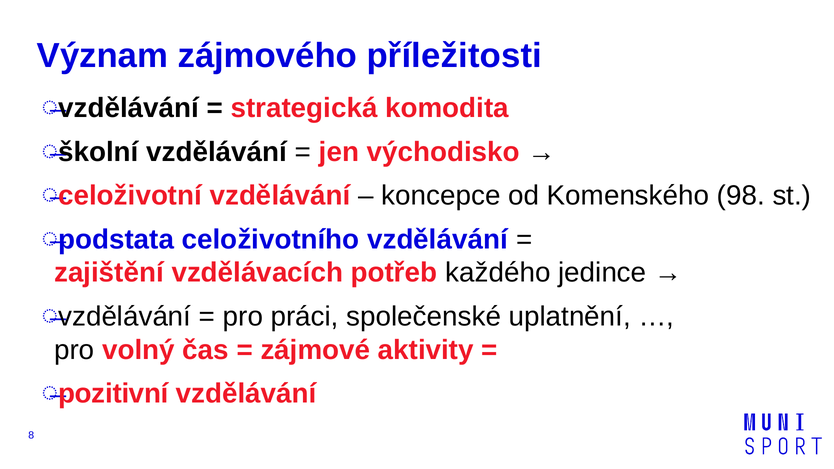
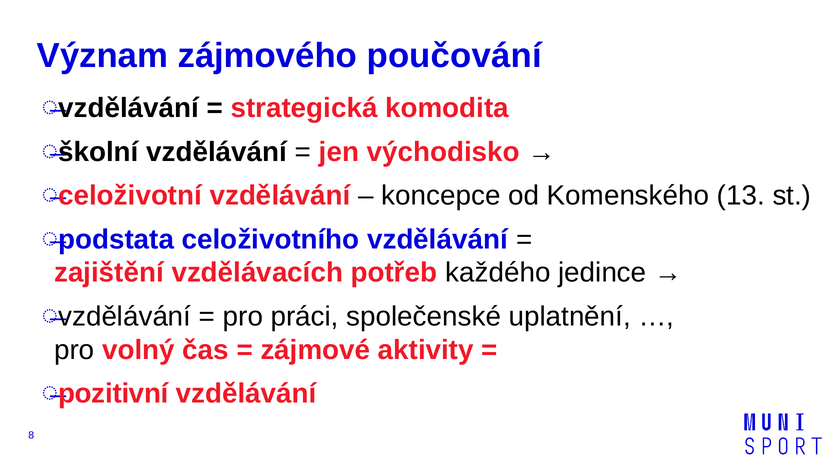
příležitosti: příležitosti -> poučování (454, 56)
98: 98 -> 13 (741, 196)
